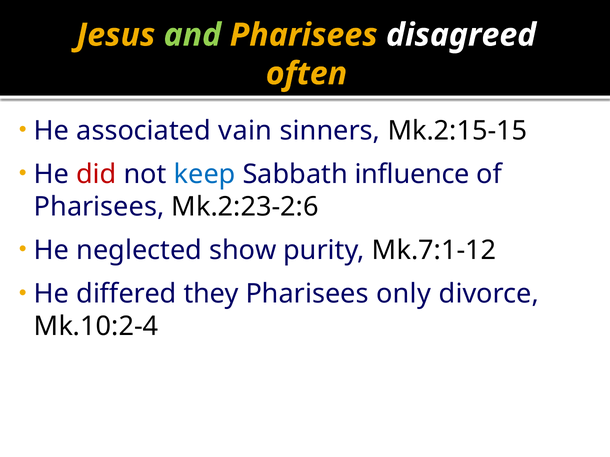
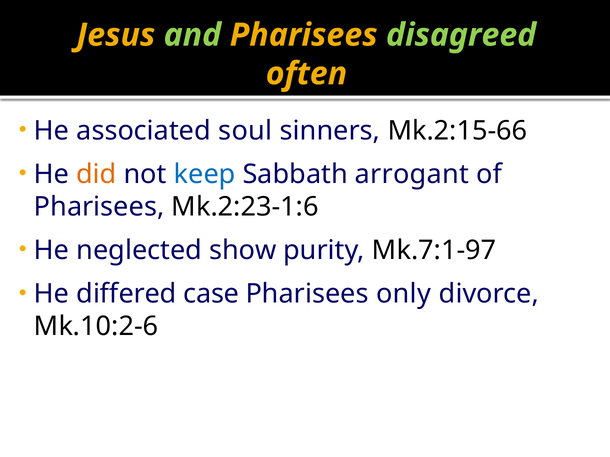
disagreed colour: white -> light green (461, 35)
vain: vain -> soul (245, 131)
Mk.2:15-15: Mk.2:15-15 -> Mk.2:15-66 (457, 131)
did colour: red -> orange (96, 175)
influence: influence -> arrogant (412, 175)
Mk.2:23-2:6: Mk.2:23-2:6 -> Mk.2:23-1:6 (245, 207)
Mk.7:1-12: Mk.7:1-12 -> Mk.7:1-97 (434, 251)
they: they -> case (211, 294)
Mk.10:2-4: Mk.10:2-4 -> Mk.10:2-6 (96, 327)
